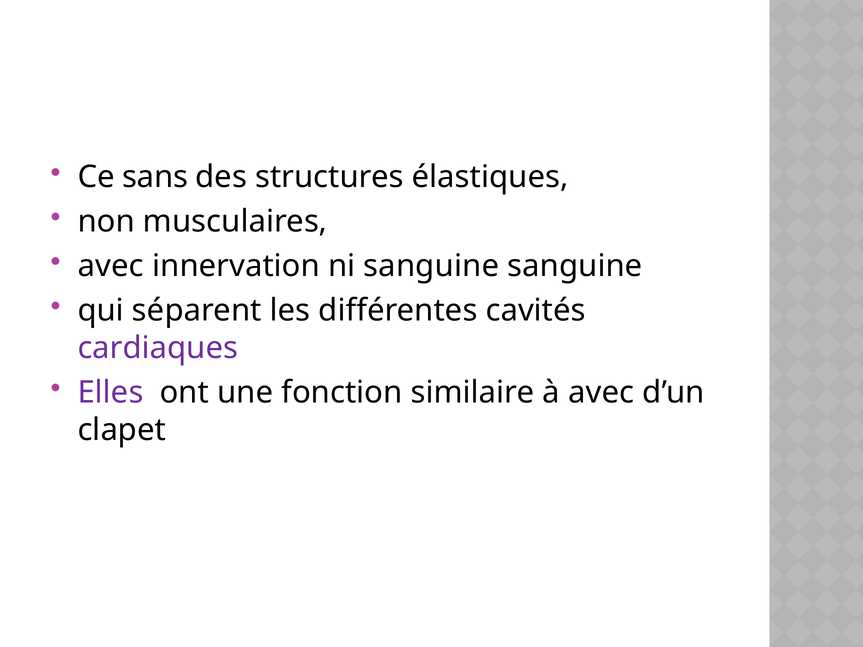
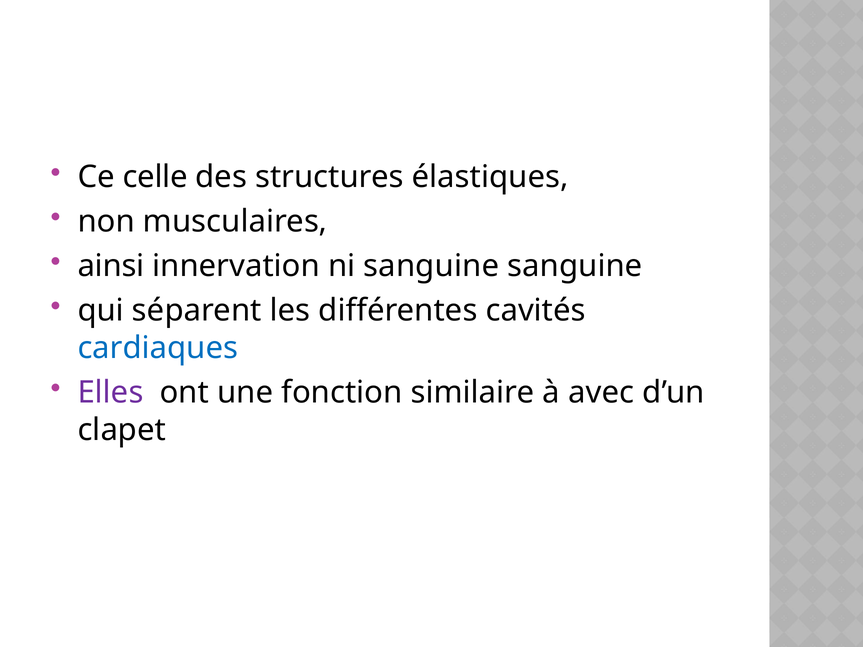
sans: sans -> celle (155, 177)
avec: avec -> ainsi (111, 266)
cardiaques colour: purple -> blue (158, 348)
